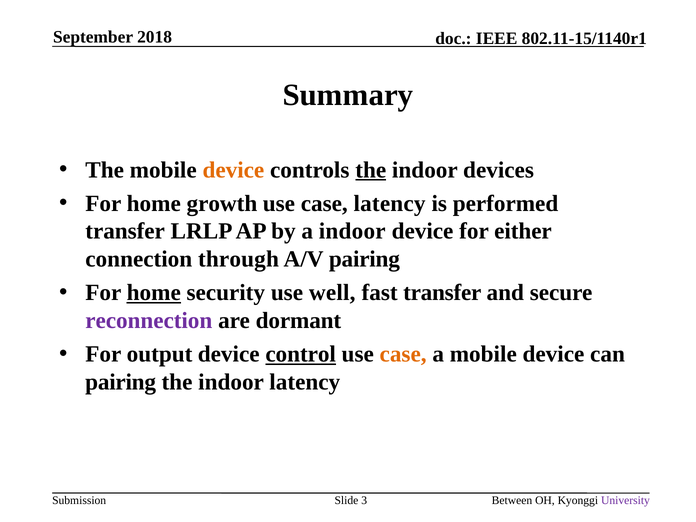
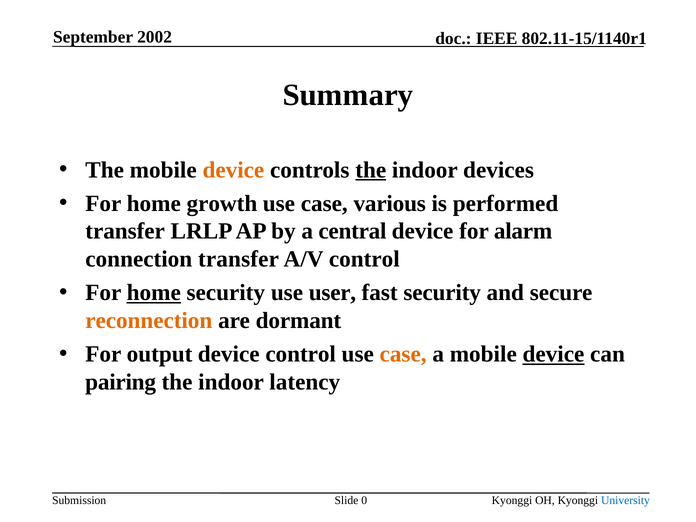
2018: 2018 -> 2002 (155, 37)
case latency: latency -> various (390, 203)
a indoor: indoor -> central (352, 231)
either: either -> alarm (523, 231)
connection through: through -> transfer (238, 259)
A/V pairing: pairing -> control (364, 259)
well: well -> user (332, 293)
fast transfer: transfer -> security (442, 293)
reconnection colour: purple -> orange (149, 321)
control underline: present -> none (301, 354)
device underline: none -> present (553, 354)
3: 3 -> 0 (364, 501)
Between: Between -> Kyonggi (512, 501)
University colour: purple -> blue (625, 501)
